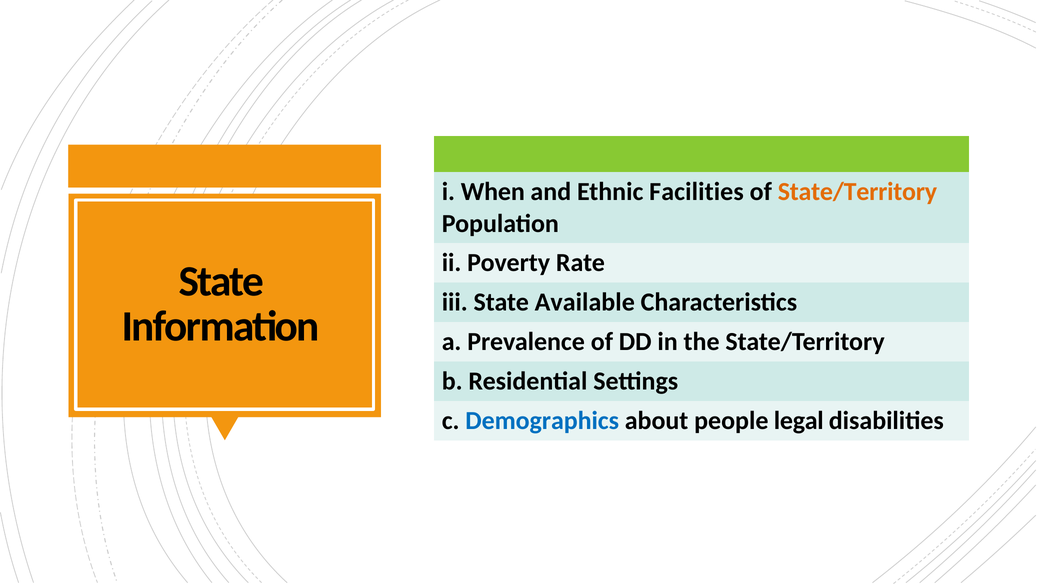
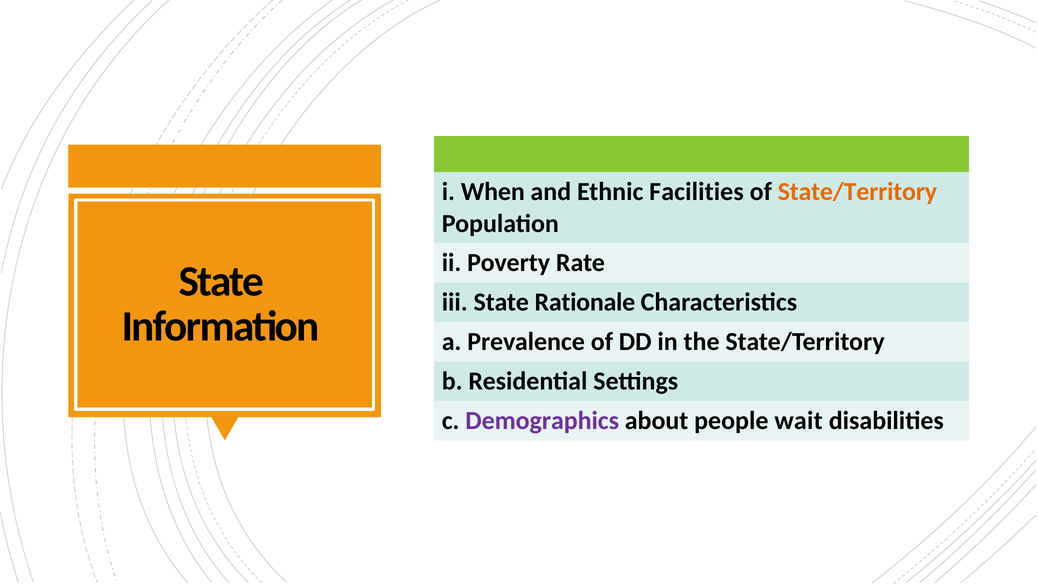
Available: Available -> Rationale (585, 302)
Demographics colour: blue -> purple (542, 421)
legal: legal -> wait (799, 421)
